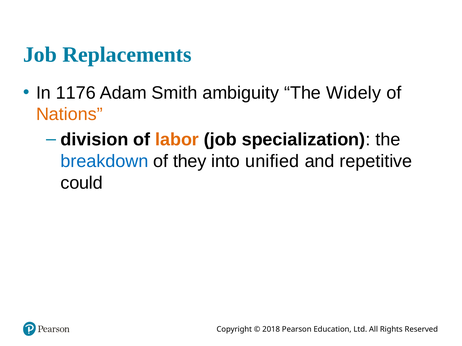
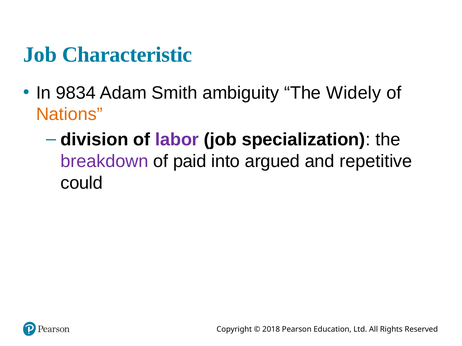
Replacements: Replacements -> Characteristic (127, 55)
1176: 1176 -> 9834 (76, 93)
labor colour: orange -> purple (177, 140)
breakdown colour: blue -> purple (105, 161)
they: they -> paid (190, 161)
unified: unified -> argued (272, 161)
